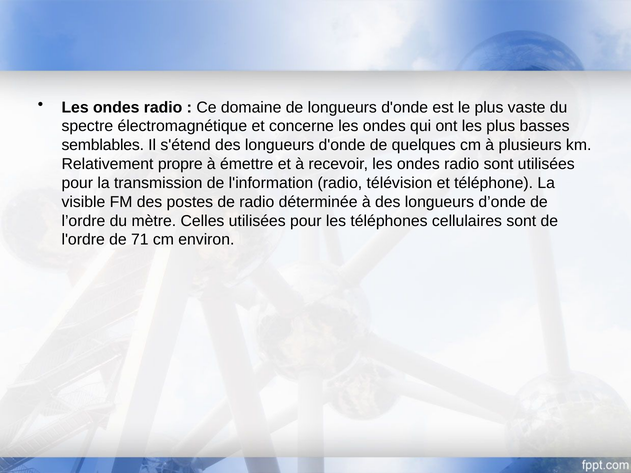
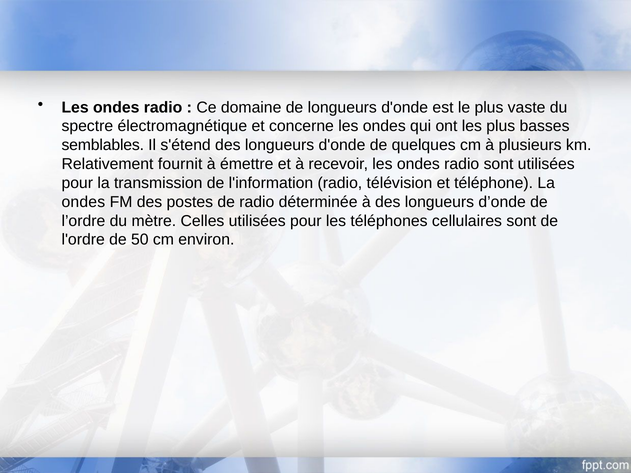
propre: propre -> fournit (180, 164)
visible: visible -> ondes (83, 202)
71: 71 -> 50 (140, 240)
